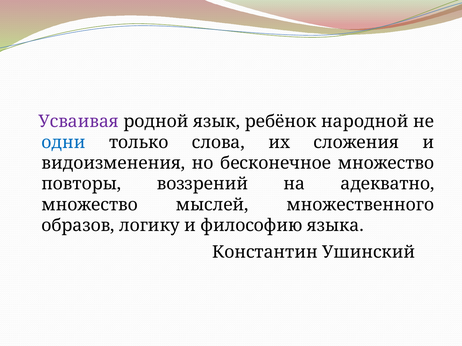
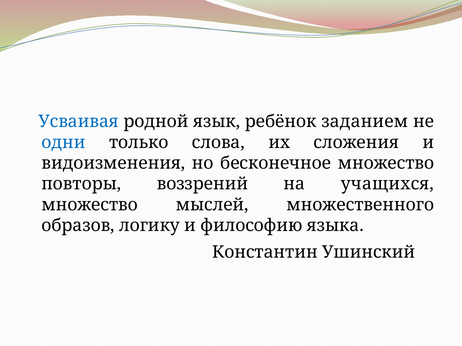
Усваивая colour: purple -> blue (79, 122)
народной: народной -> заданием (365, 122)
адекватно: адекватно -> учащихся (387, 184)
